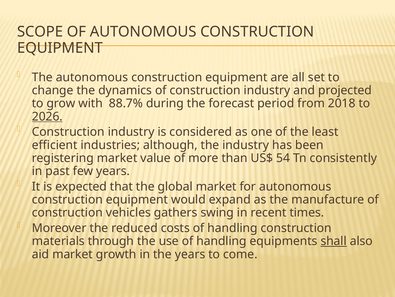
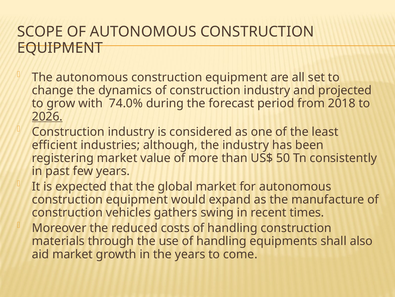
88.7%: 88.7% -> 74.0% (126, 103)
54: 54 -> 50 (283, 158)
shall underline: present -> none (334, 241)
